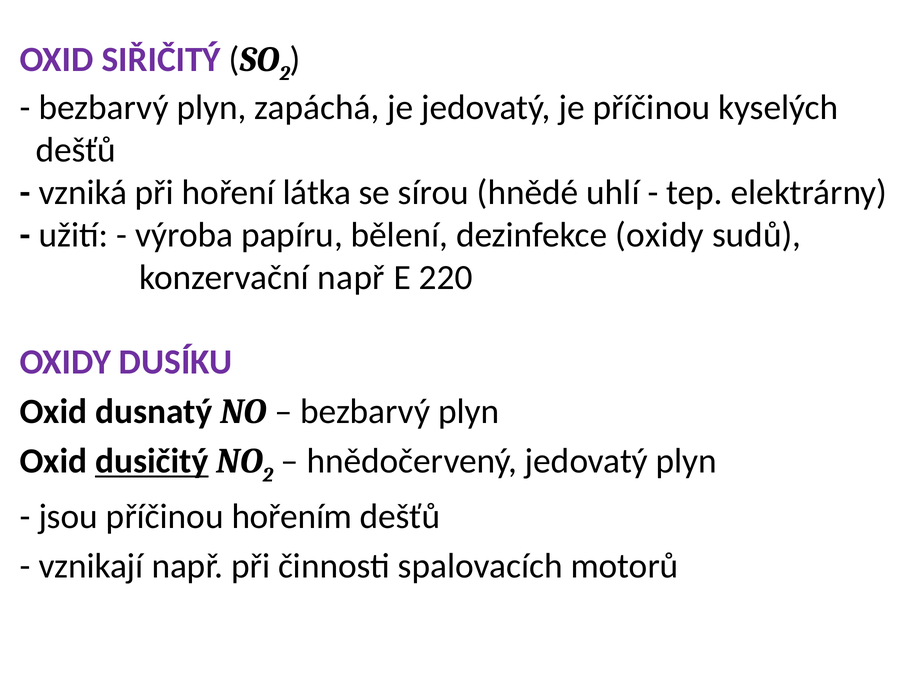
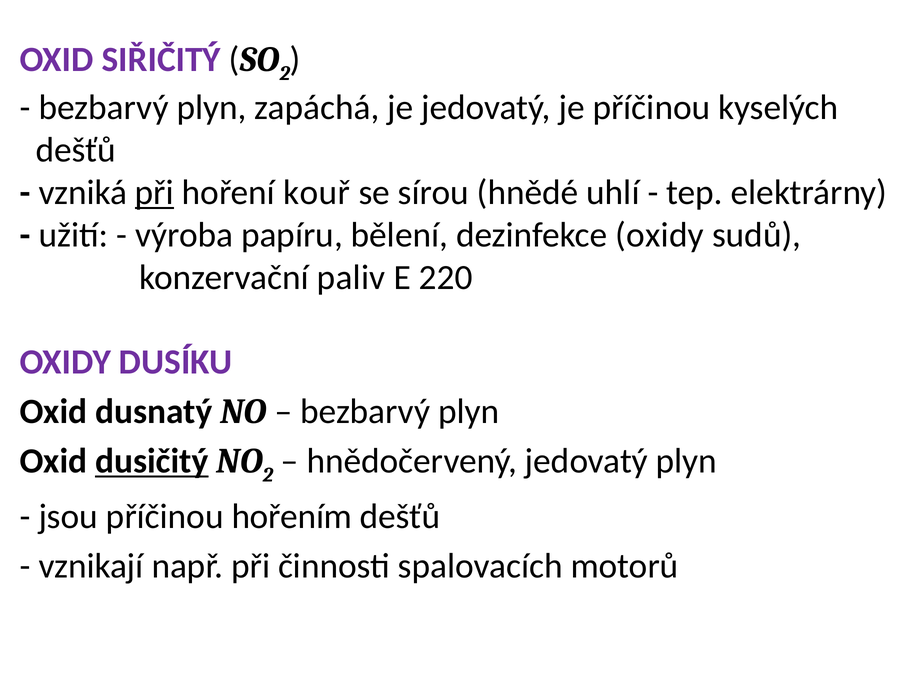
při underline: none -> present (154, 192)
látka: látka -> kouř (317, 192)
konzervační např: např -> paliv (351, 277)
